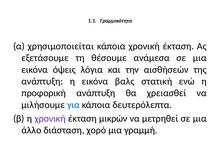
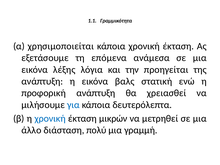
θέσουμε: θέσουμε -> επόμενα (109, 58)
όψεις: όψεις -> λέξης (64, 70)
αισθήσεών: αισθήσεών -> προηγείται (166, 70)
χρονική colour: purple -> blue (50, 119)
χορό: χορό -> πολύ (96, 130)
